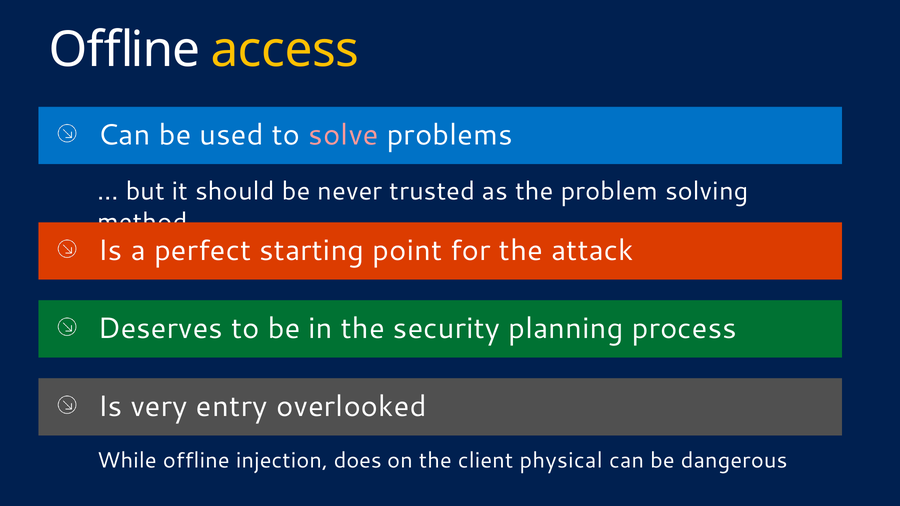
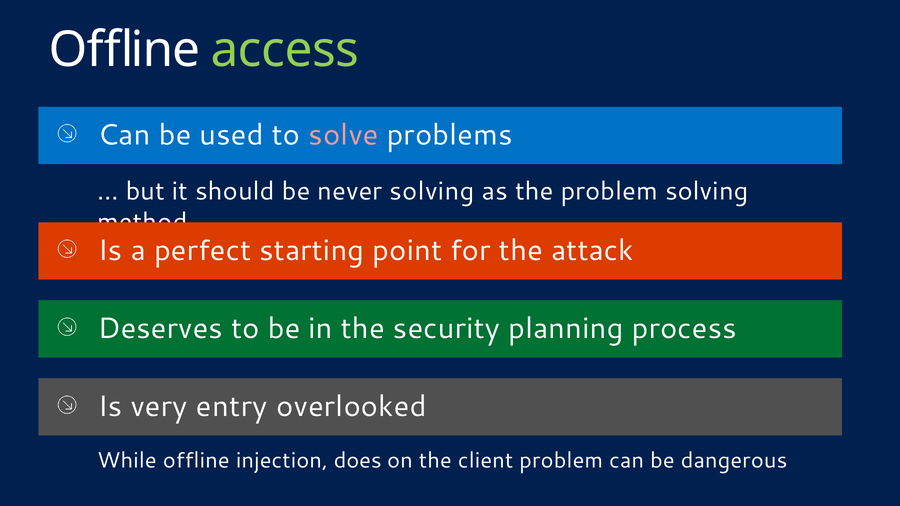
access colour: yellow -> light green (285, 50)
never trusted: trusted -> solving (432, 191)
client physical: physical -> problem (561, 460)
